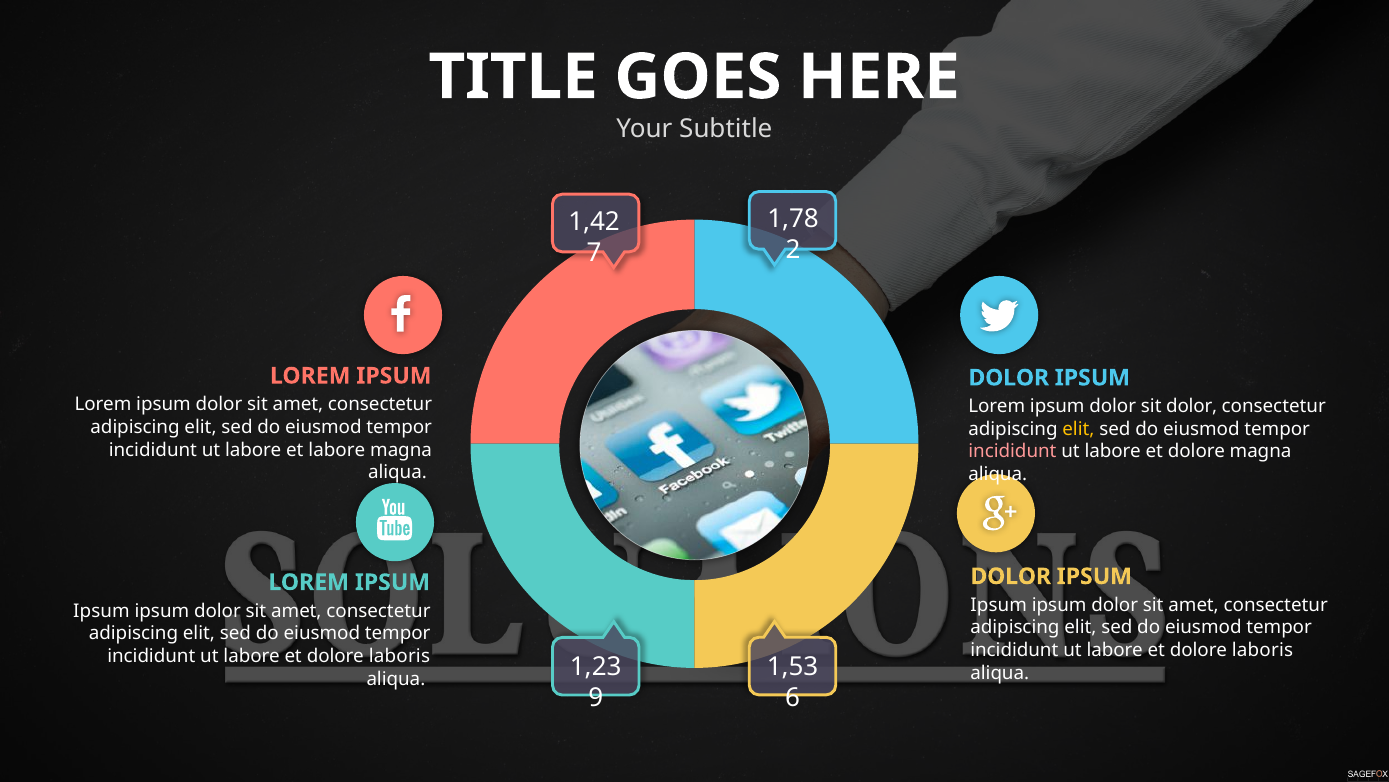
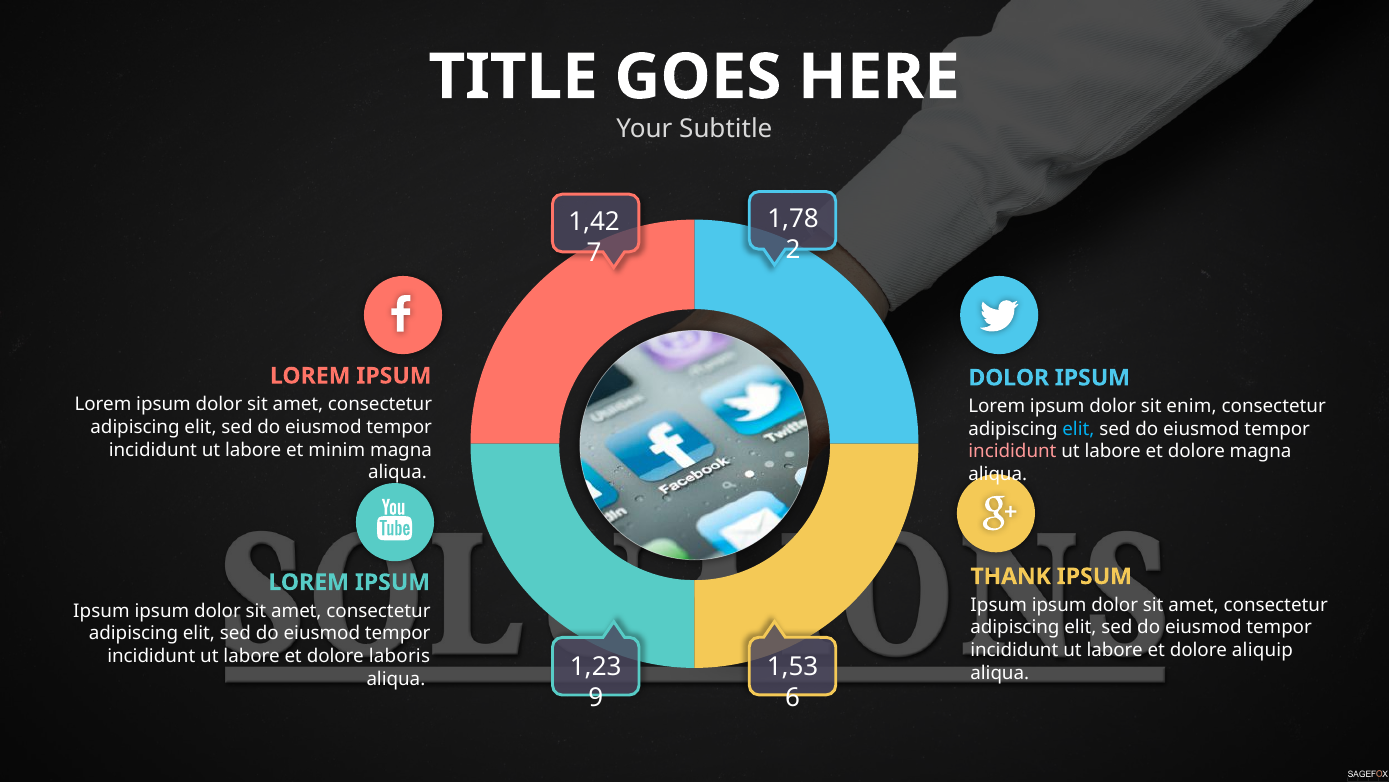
sit dolor: dolor -> enim (1192, 406)
elit colour: yellow -> light blue (1078, 429)
et labore: labore -> minim (337, 449)
DOLOR: DOLOR -> THANK (1011, 576)
laboris: laboris -> aliquip (1263, 650)
